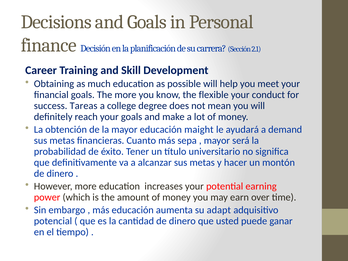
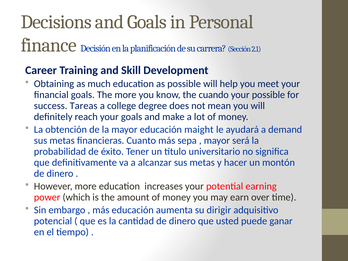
flexible: flexible -> cuando (214, 95)
your conduct: conduct -> possible (268, 95)
adapt: adapt -> dirigir (219, 210)
